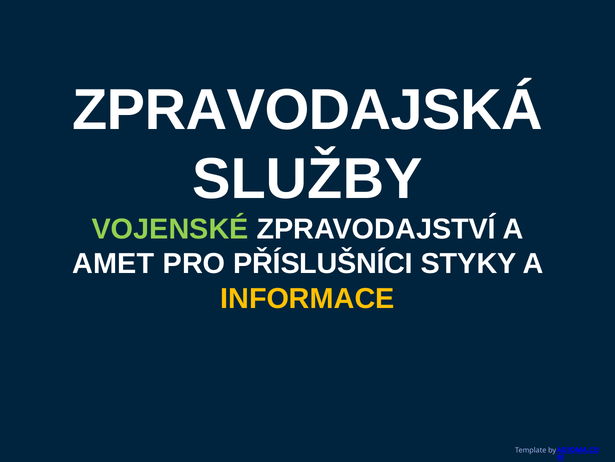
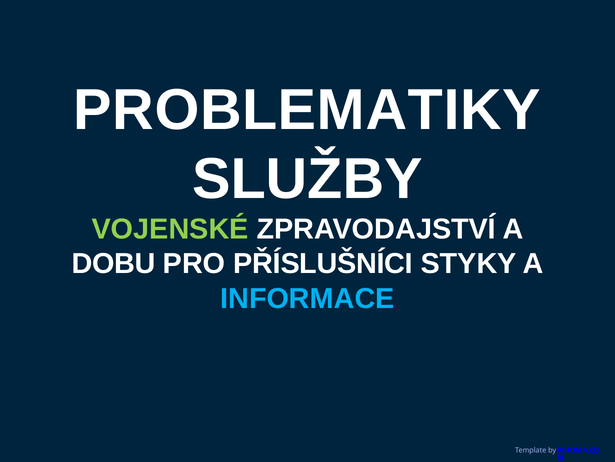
ZPRAVODAJSKÁ: ZPRAVODAJSKÁ -> PROBLEMATIKY (307, 110)
AMET: AMET -> DOBU (114, 263)
INFORMACE colour: yellow -> light blue (307, 298)
